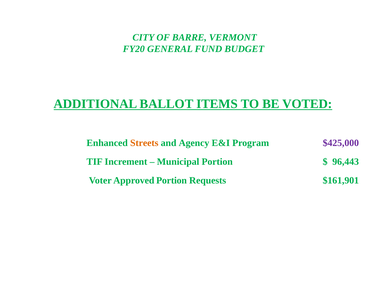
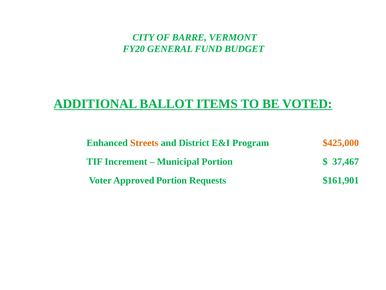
Agency: Agency -> District (194, 143)
$425,000 colour: purple -> orange (341, 143)
96,443: 96,443 -> 37,467 (346, 161)
